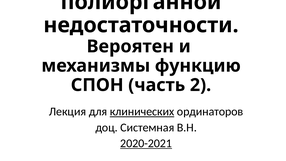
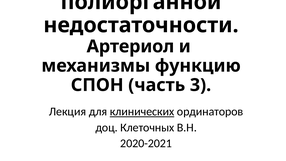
Вероятен: Вероятен -> Артериол (130, 46)
2: 2 -> 3 (201, 85)
Системная: Системная -> Клеточных (147, 127)
2020-2021 underline: present -> none (146, 143)
